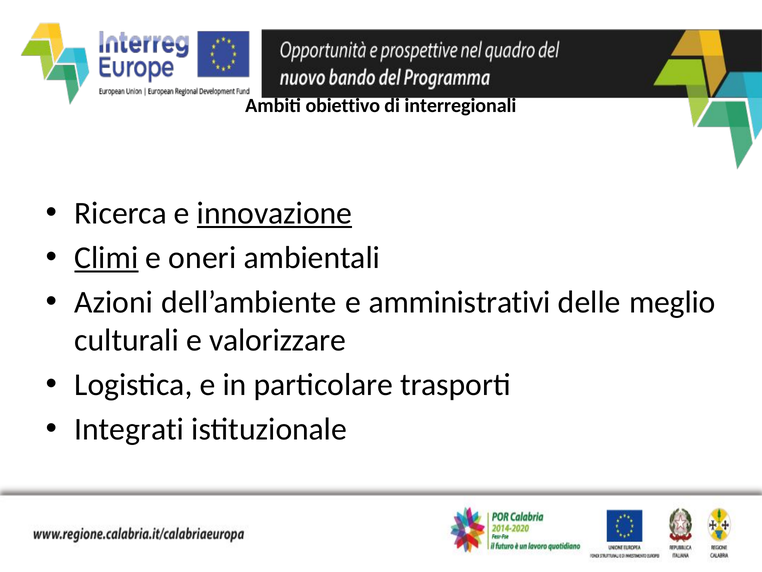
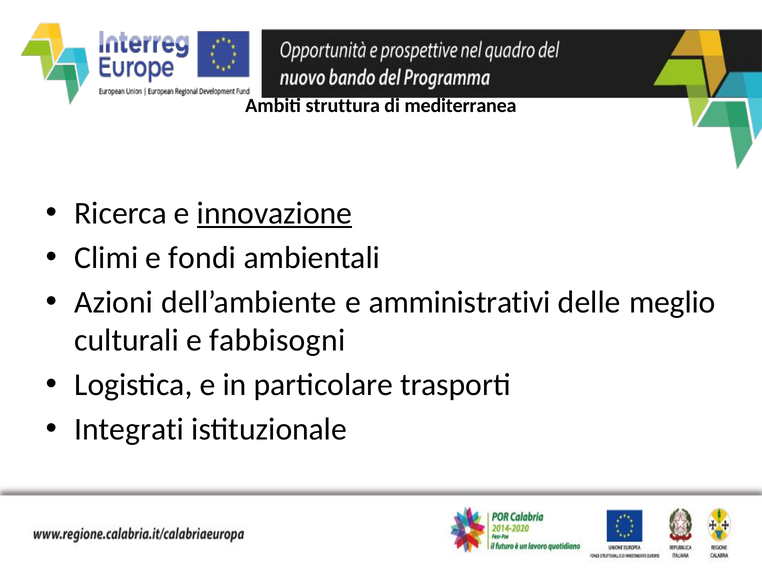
obiettivo: obiettivo -> struttura (343, 106)
interregionali: interregionali -> mediterranea (460, 106)
Climi underline: present -> none (106, 258)
oneri: oneri -> fondi (202, 258)
valorizzare: valorizzare -> fabbisogni (277, 340)
